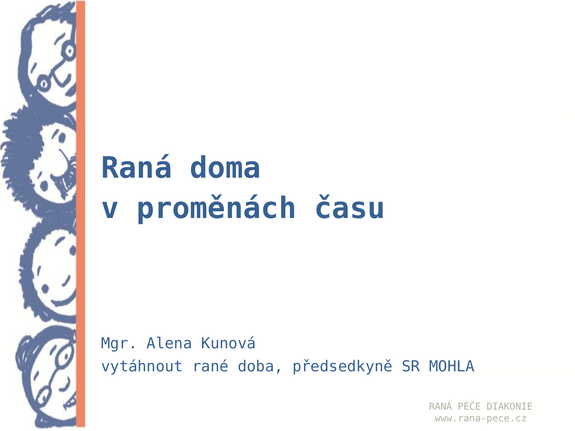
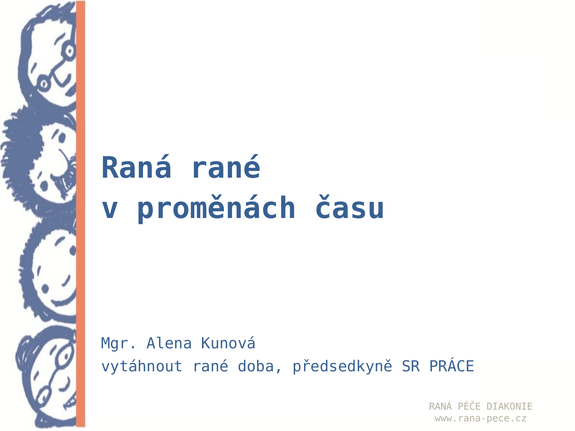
Raná doma: doma -> rané (225, 168)
MOHLA: MOHLA -> PRÁCE (452, 367)
